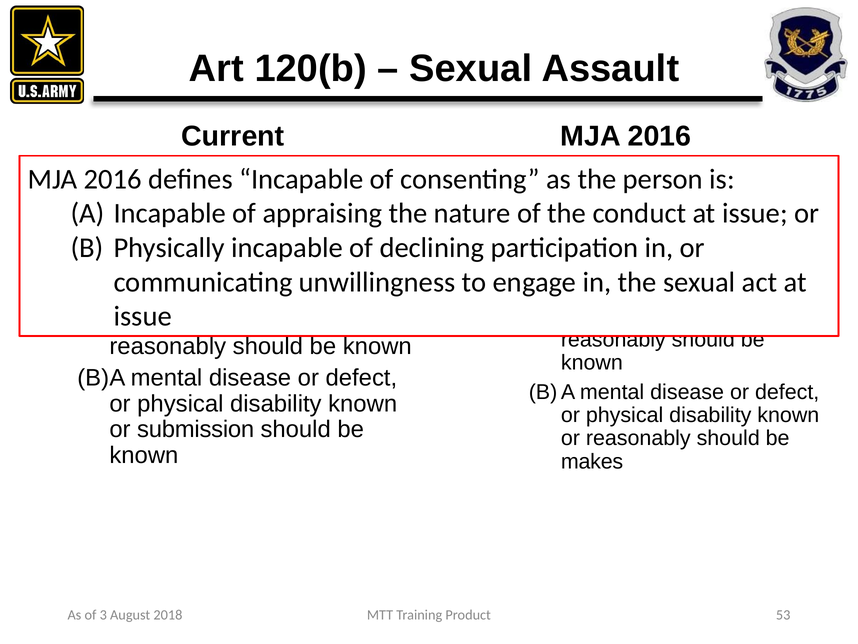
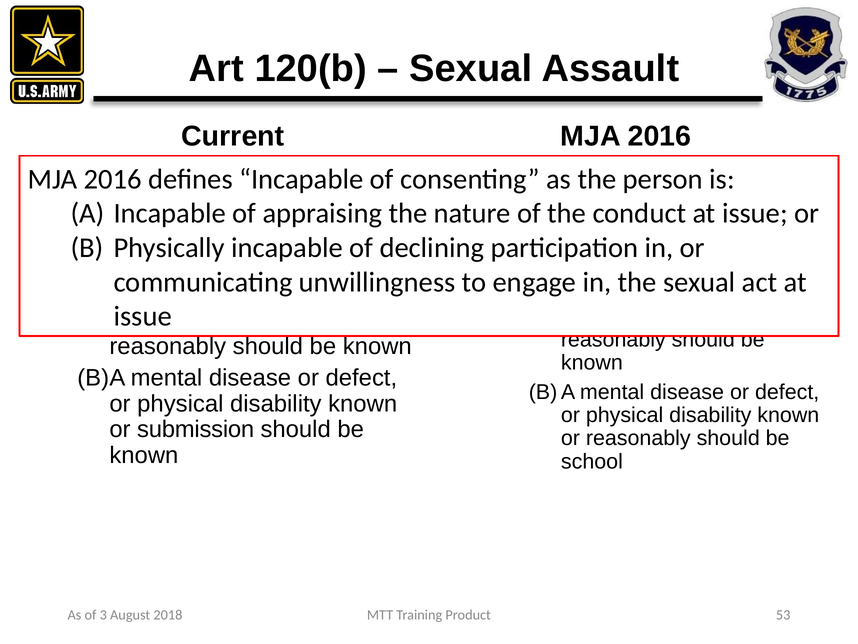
makes: makes -> school (592, 461)
